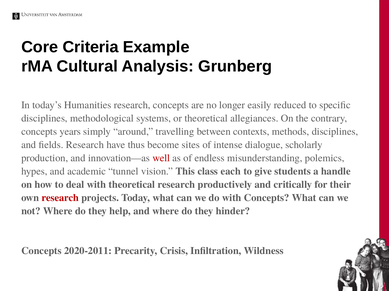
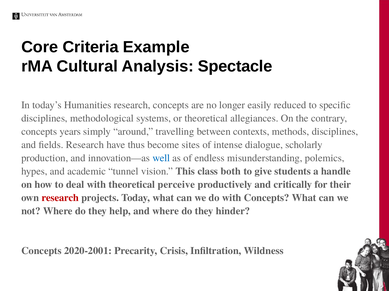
Grunberg: Grunberg -> Spectacle (235, 67)
well colour: red -> blue (161, 158)
each: each -> both (231, 172)
theoretical research: research -> perceive (176, 185)
2020-2011: 2020-2011 -> 2020-2001 (88, 251)
